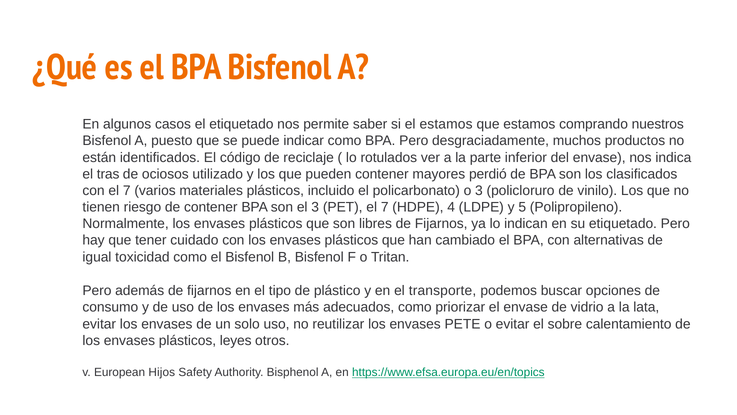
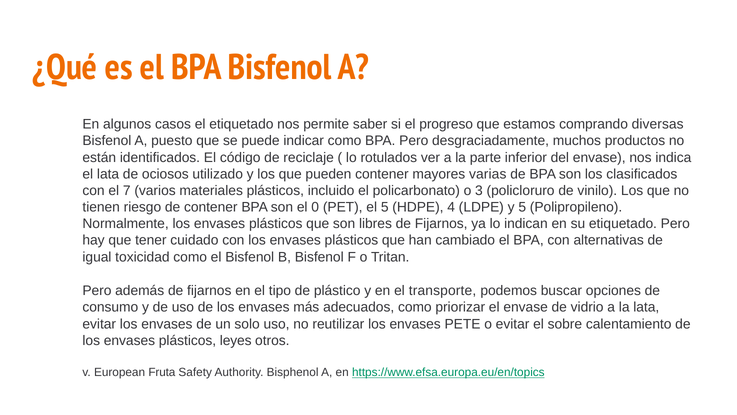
el estamos: estamos -> progreso (446, 124)
nuestros: nuestros -> diversas (658, 124)
el tras: tras -> lata (108, 174)
perdió: perdió -> varias (488, 174)
el 3: 3 -> 0 (315, 207)
PET el 7: 7 -> 5 (385, 207)
Hijos: Hijos -> Fruta (162, 372)
